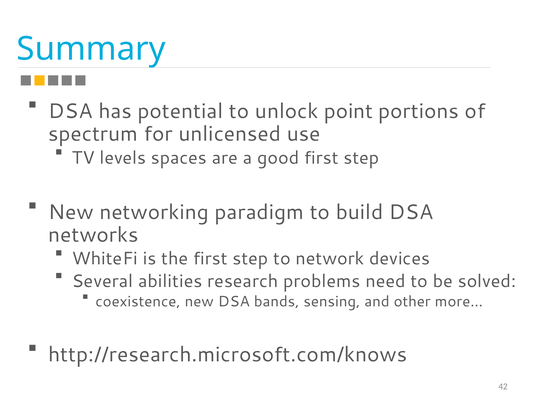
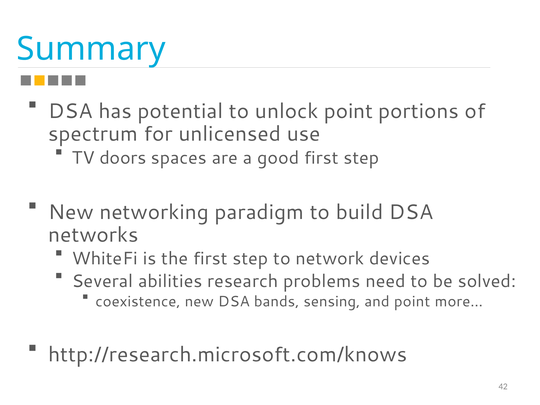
levels: levels -> doors (123, 158)
and other: other -> point (412, 301)
